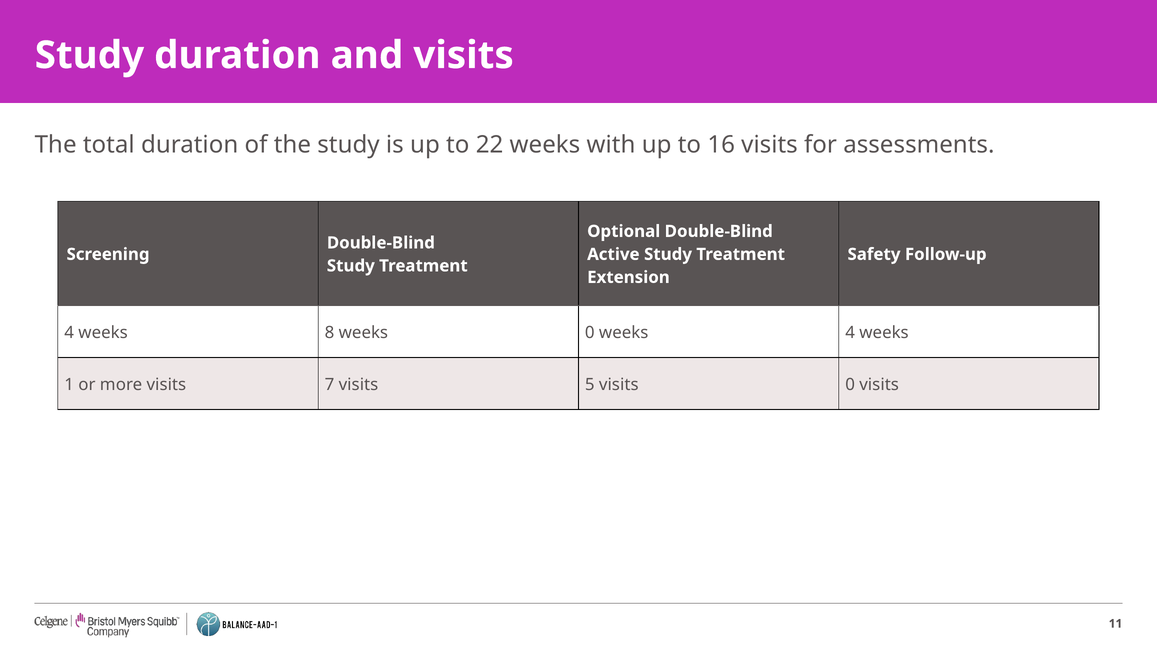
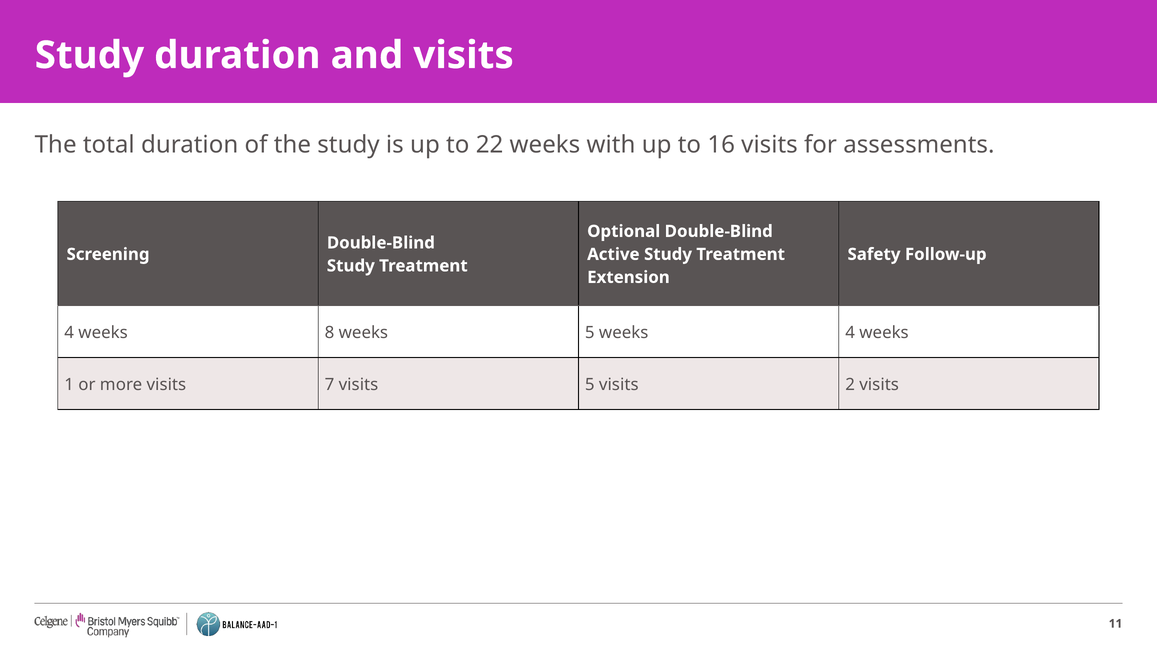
weeks 0: 0 -> 5 (590, 332)
visits 0: 0 -> 2 (850, 384)
